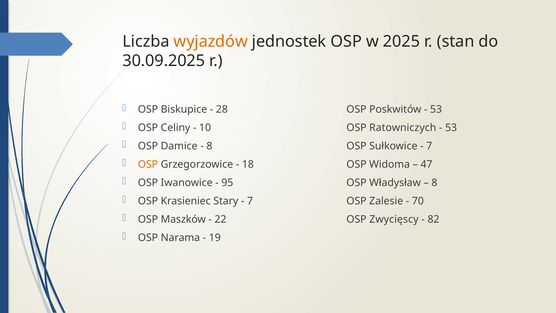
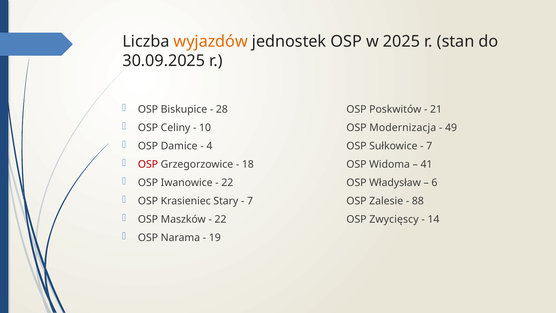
53: 53 -> 21 (436, 109)
Ratowniczych: Ratowniczych -> Modernizacja (403, 128)
53: 53 -> 49 (451, 128)
8: 8 -> 4 (209, 146)
OSP colour: orange -> red (148, 164)
47: 47 -> 41 (426, 164)
95: 95 -> 22 (227, 183)
8: 8 -> 6 (434, 183)
70: 70 -> 88 (418, 201)
82: 82 -> 14 (433, 219)
